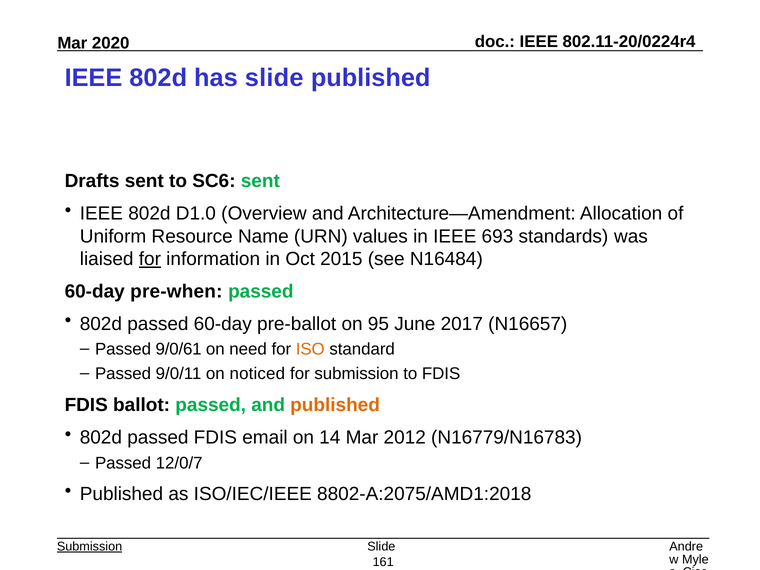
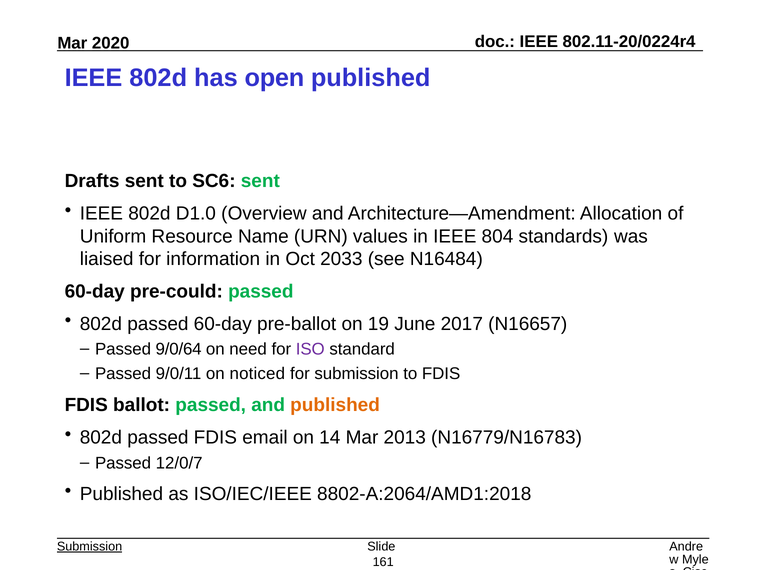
has slide: slide -> open (274, 78)
693: 693 -> 804 (497, 236)
for underline: present -> none (150, 259)
2015: 2015 -> 2033 (341, 259)
pre-when: pre-when -> pre-could (176, 291)
95: 95 -> 19 (378, 324)
9/0/61: 9/0/61 -> 9/0/64 (179, 349)
ISO colour: orange -> purple (310, 349)
2012: 2012 -> 2013 (405, 437)
8802-A:2075/AMD1:2018: 8802-A:2075/AMD1:2018 -> 8802-A:2064/AMD1:2018 (424, 494)
